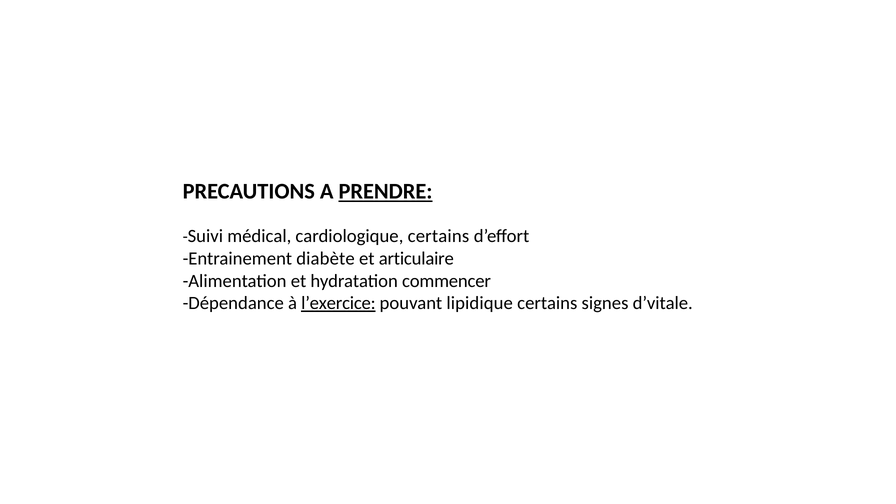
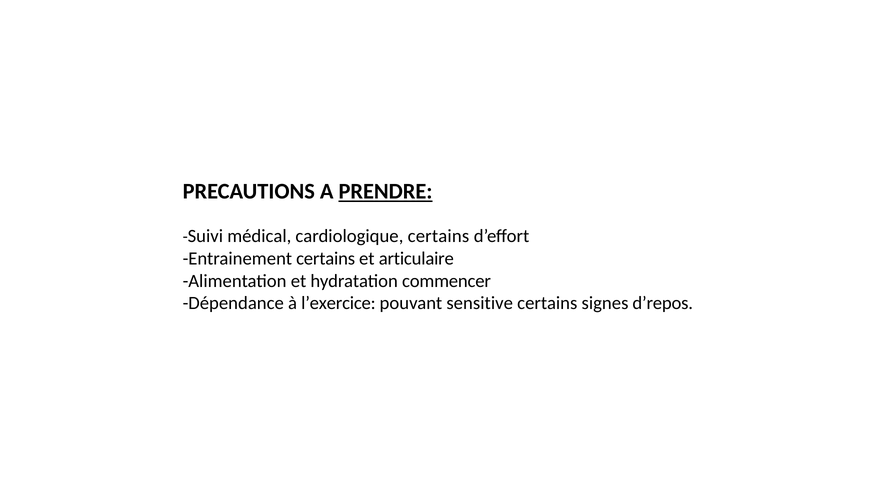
Entrainement diabète: diabète -> certains (326, 258)
l’exercice underline: present -> none (338, 303)
lipidique: lipidique -> sensitive (480, 303)
d’vitale: d’vitale -> d’repos (663, 303)
